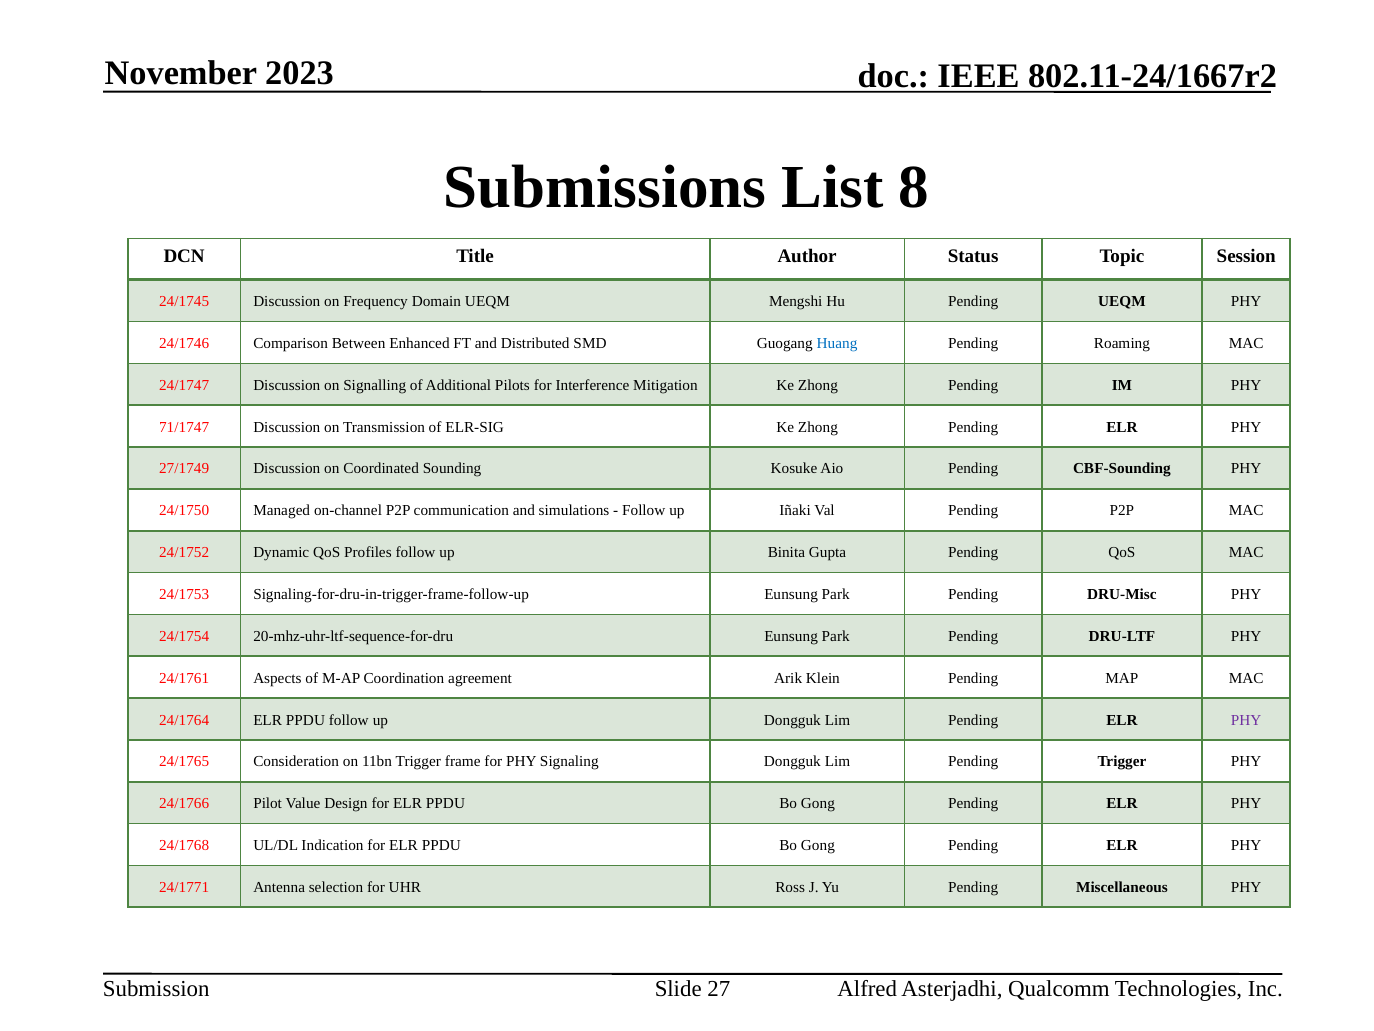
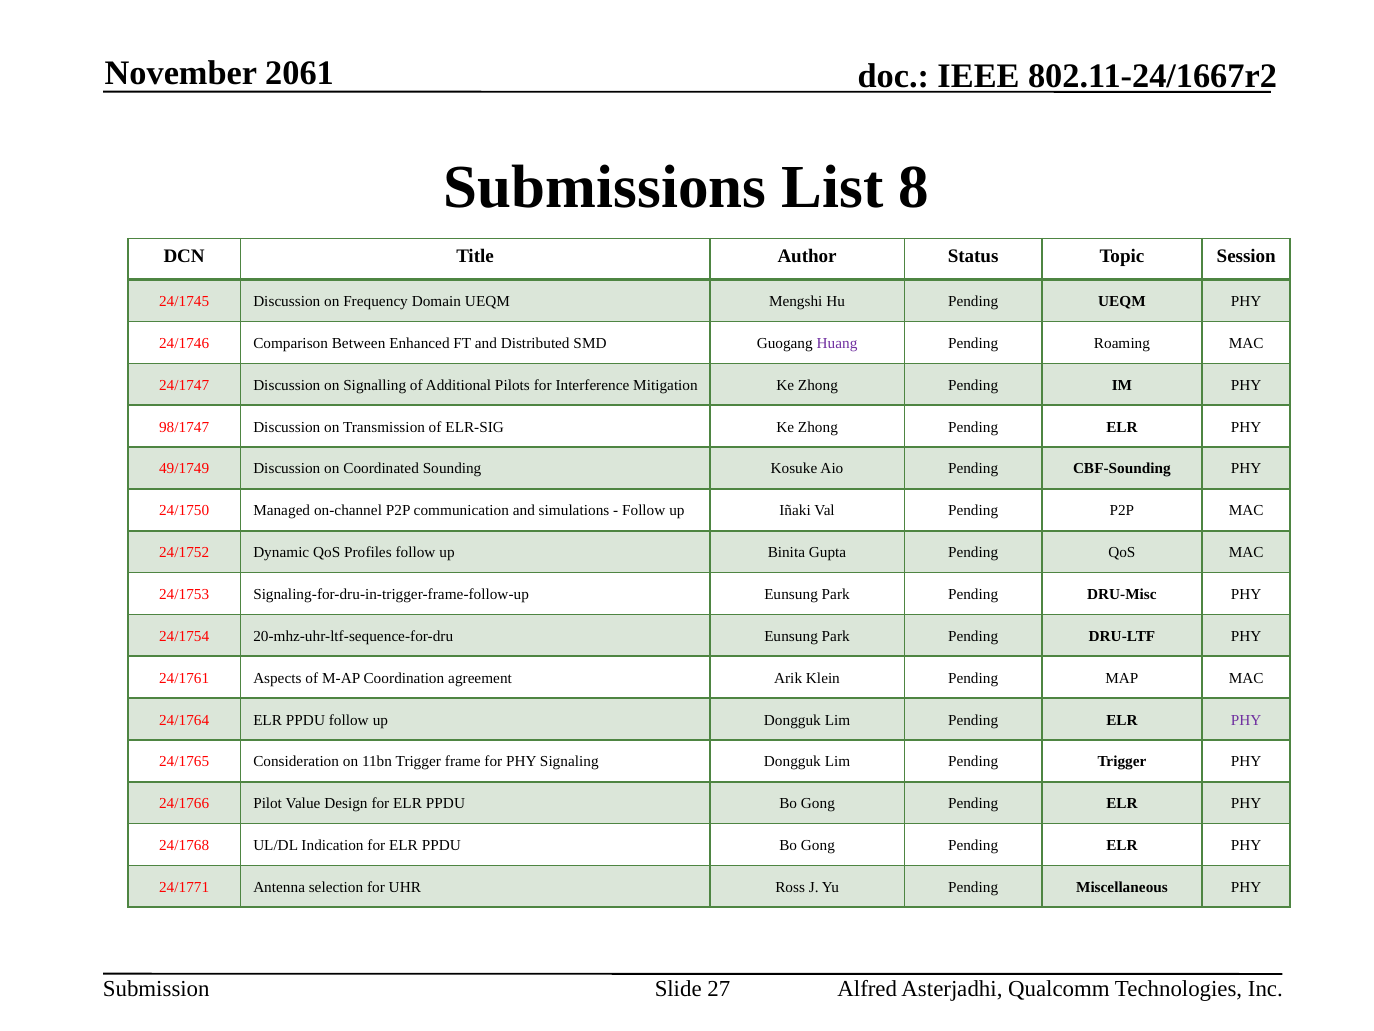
2023: 2023 -> 2061 (300, 73)
Huang colour: blue -> purple (837, 343)
71/1747: 71/1747 -> 98/1747 (184, 427)
27/1749: 27/1749 -> 49/1749 (184, 469)
